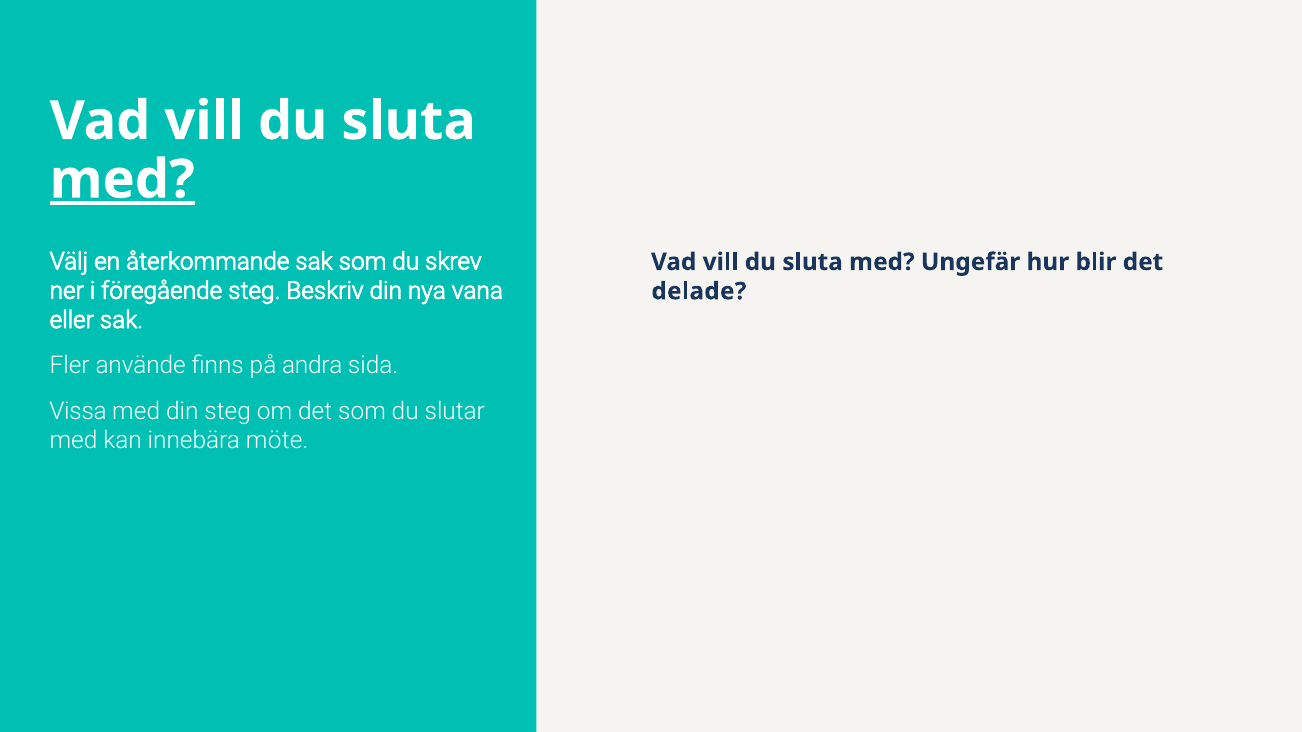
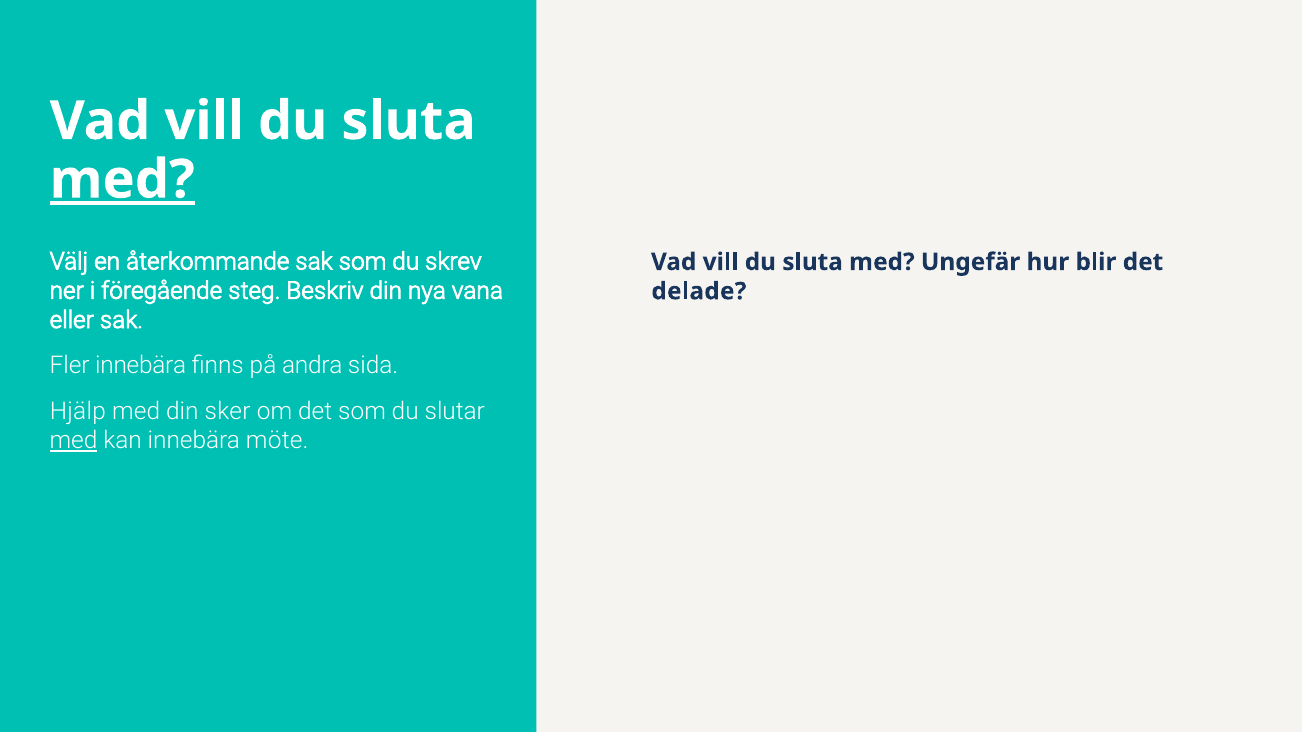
Fler använde: använde -> innebära (141, 366)
Vissa: Vissa -> Hjälp (78, 411)
din steg: steg -> sker (228, 411)
med underline: none -> present (73, 441)
